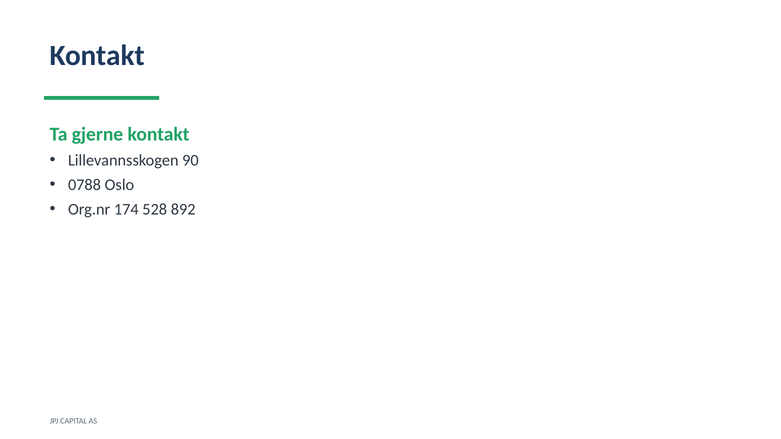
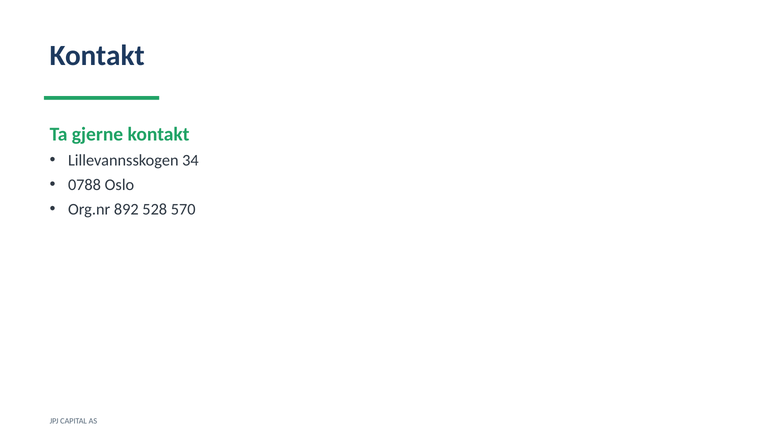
90: 90 -> 34 (190, 161)
174: 174 -> 892 (126, 209)
892: 892 -> 570 (183, 209)
